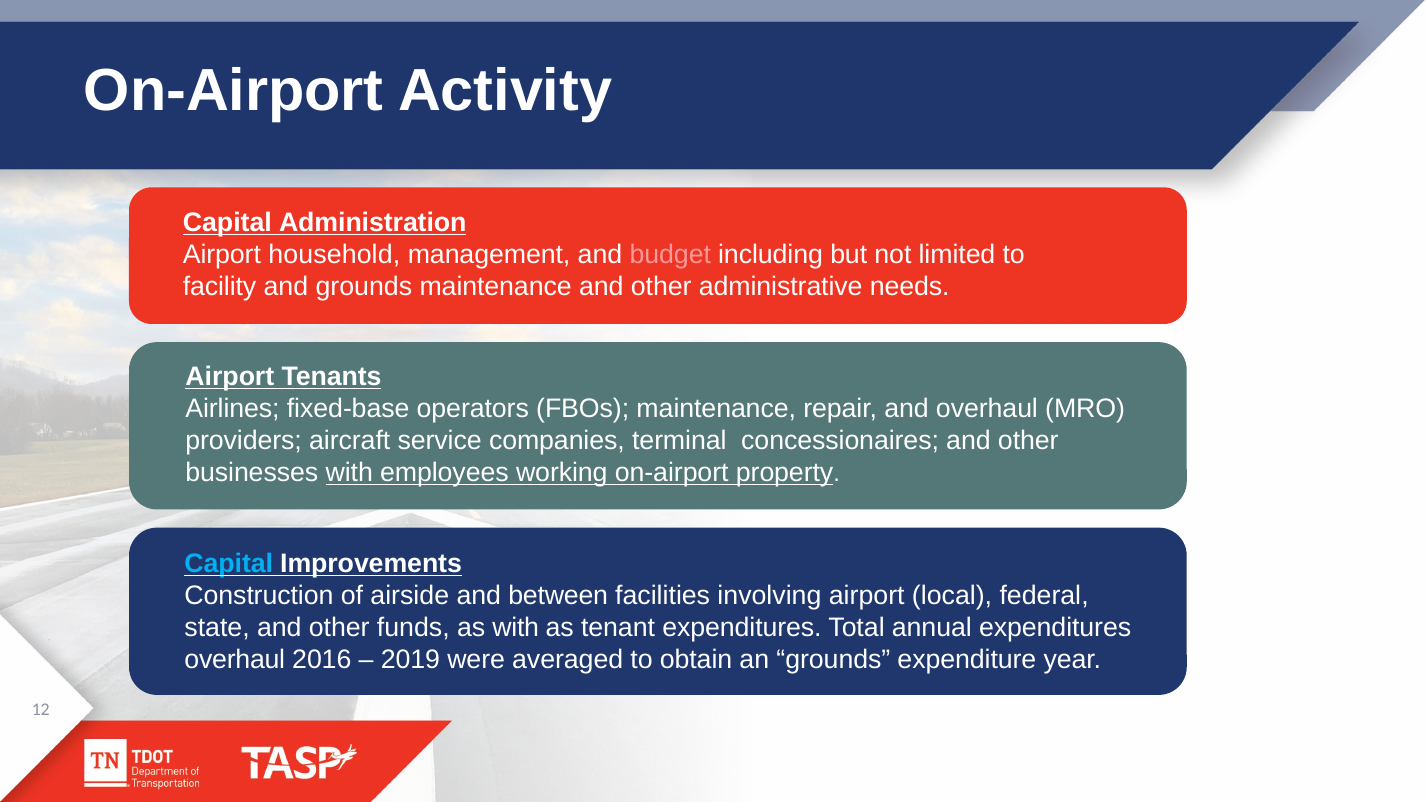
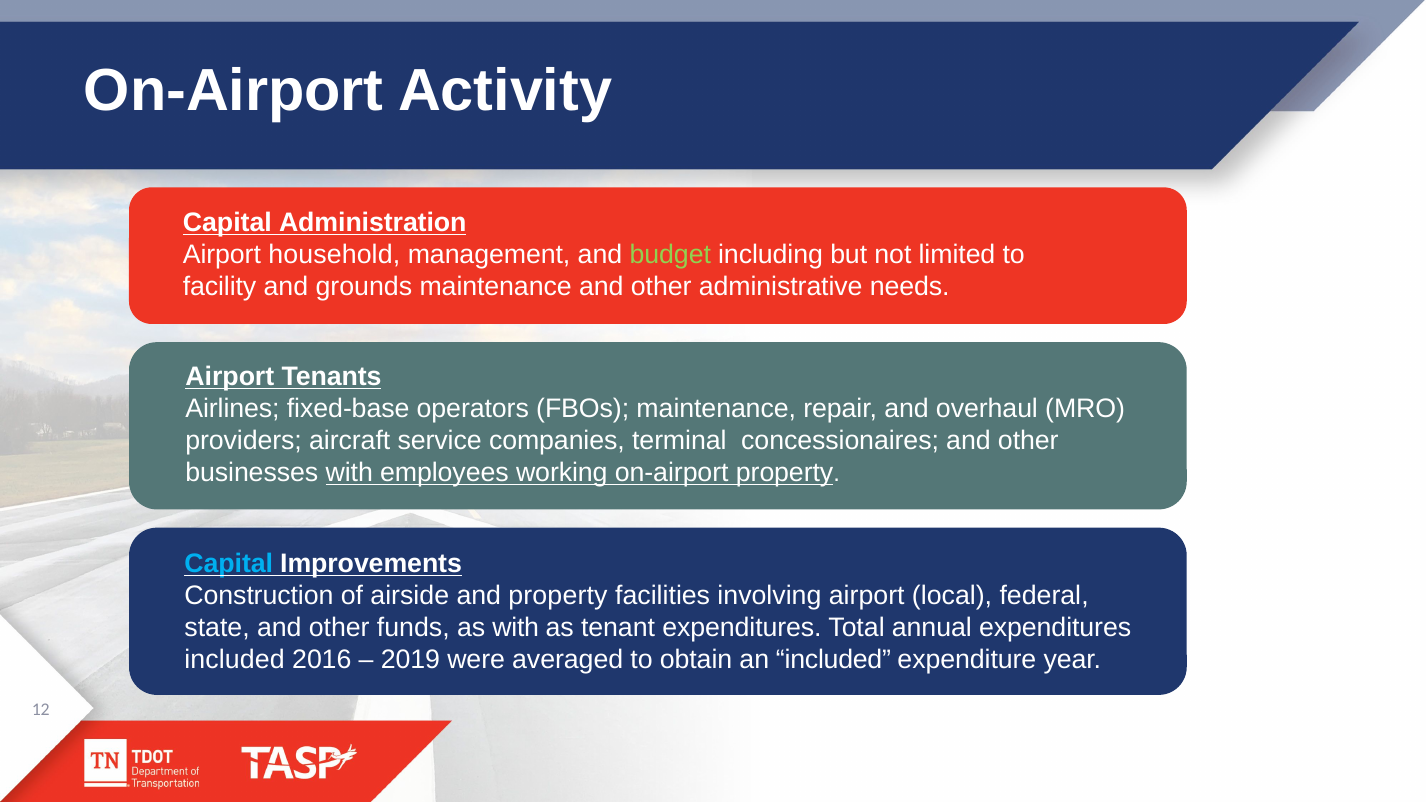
budget colour: pink -> light green (670, 255)
and between: between -> property (558, 596)
overhaul: overhaul -> included (235, 660)
an grounds: grounds -> included (833, 660)
